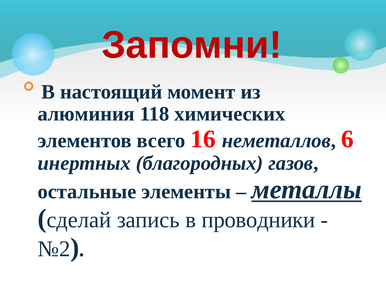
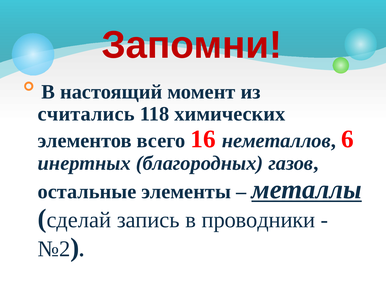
алюминия: алюминия -> считались (86, 114)
